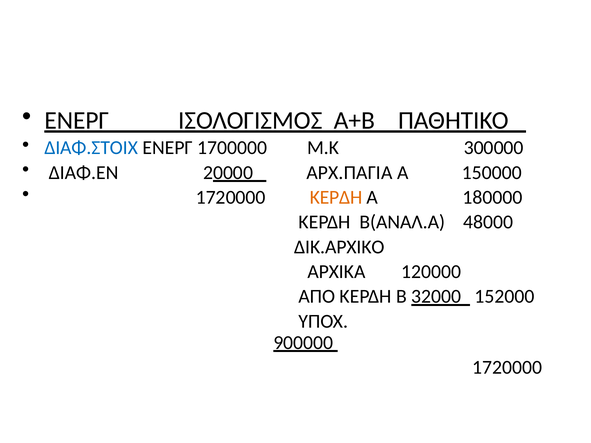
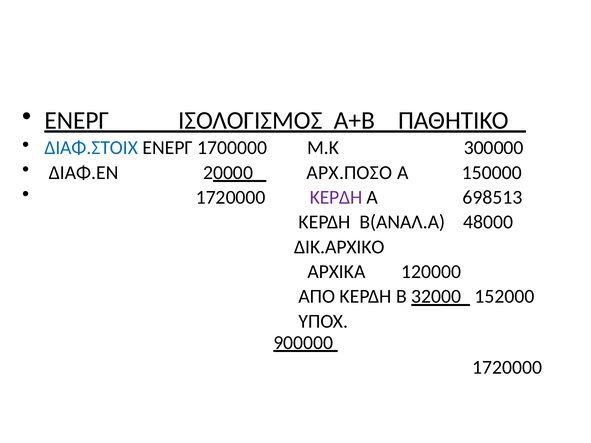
ΑΡΧ.ΠΑΓΙΑ: ΑΡΧ.ΠΑΓΙΑ -> ΑΡΧ.ΠΟΣΟ (349, 173)
ΚΕΡΔΗ colour: orange -> purple (336, 197)
180000: 180000 -> 698513 (492, 197)
